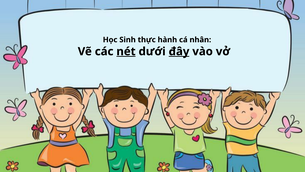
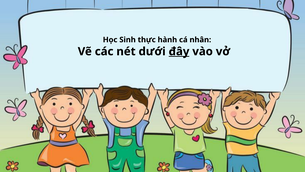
nét underline: present -> none (126, 51)
